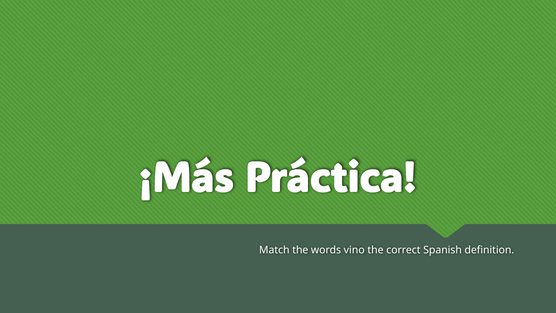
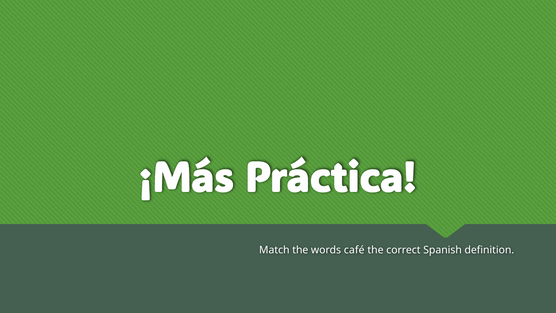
vino: vino -> café (354, 250)
